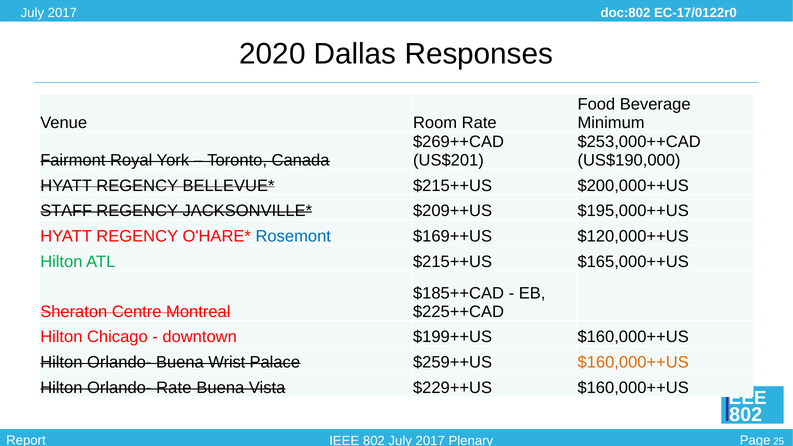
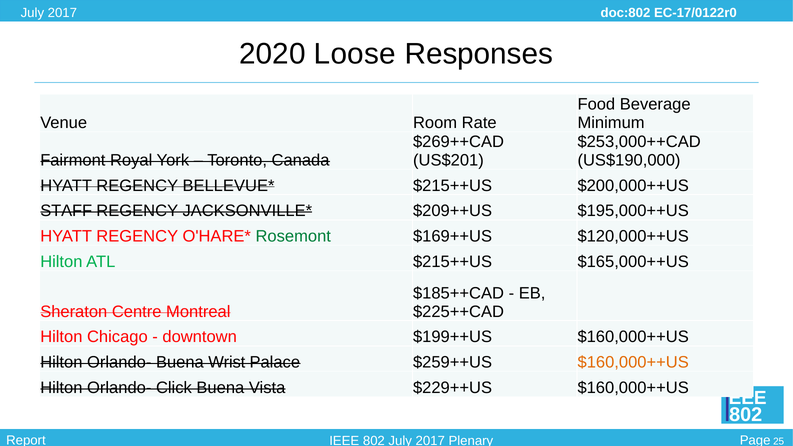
Dallas: Dallas -> Loose (355, 54)
Rosemont colour: blue -> green (293, 236)
Orlando- Rate: Rate -> Click (174, 388)
